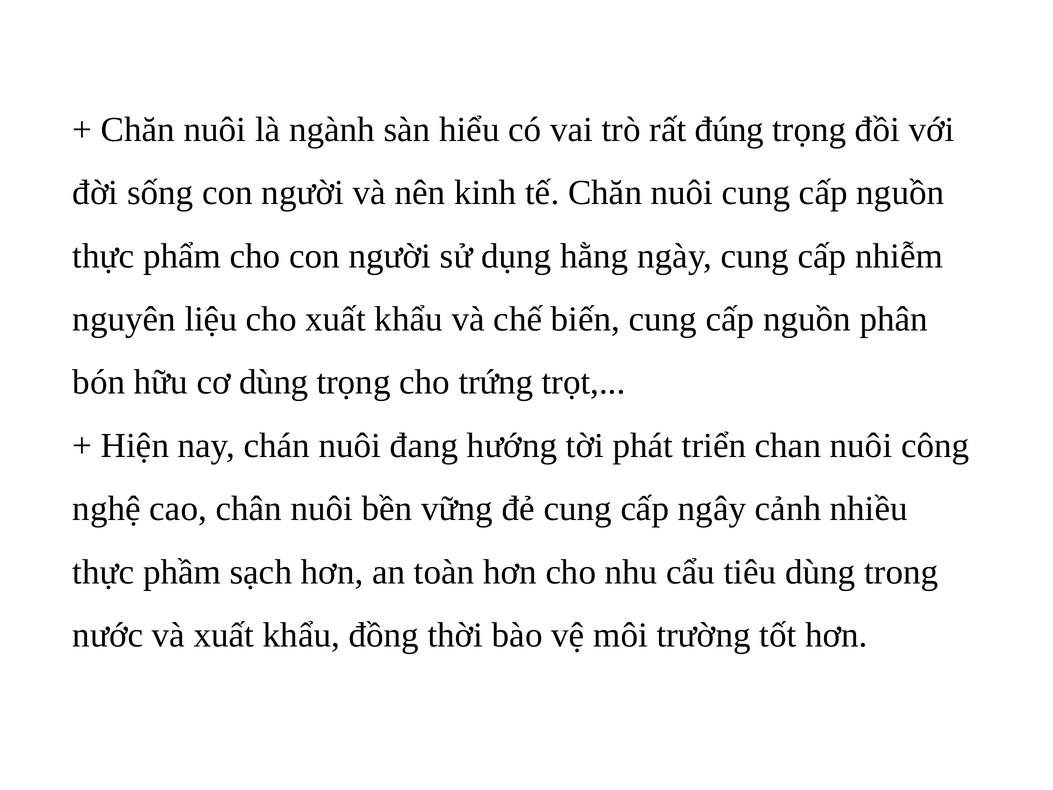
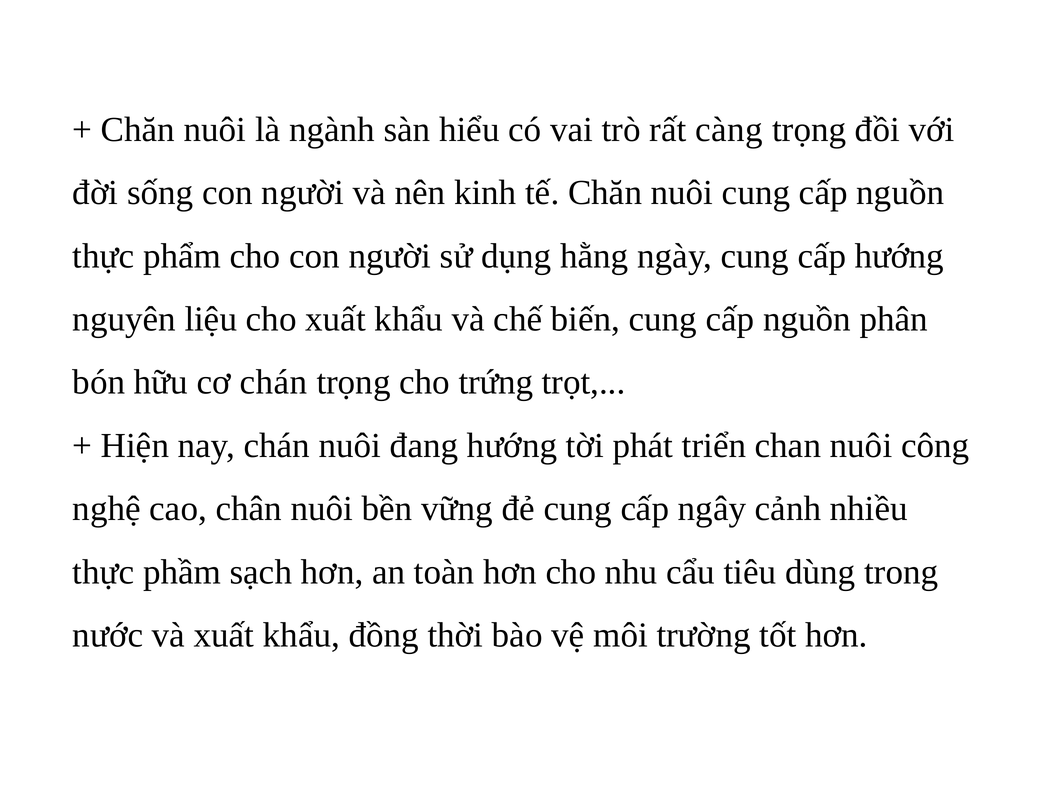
đúng: đúng -> càng (729, 129)
cấp nhiễm: nhiễm -> hướng (899, 256)
cơ dùng: dùng -> chán (273, 382)
